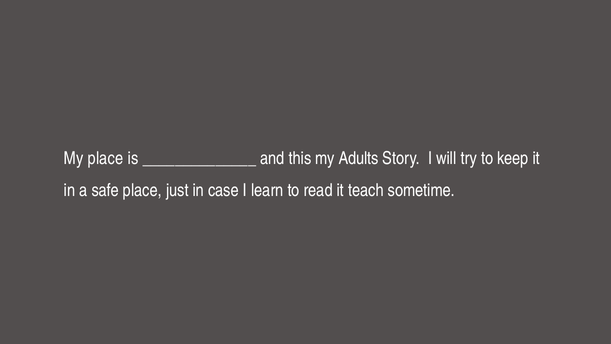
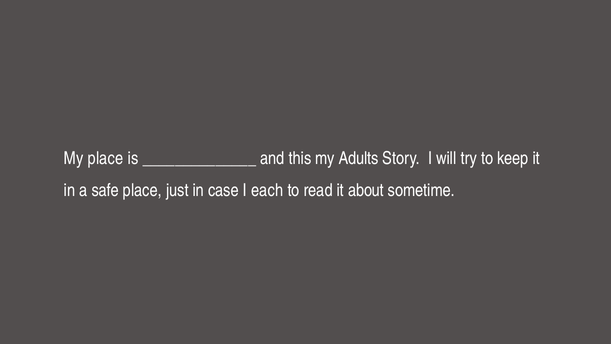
learn: learn -> each (267, 190)
teach: teach -> about (366, 190)
